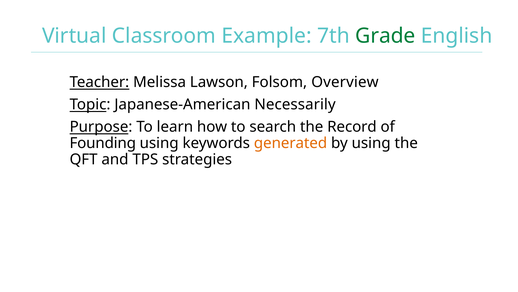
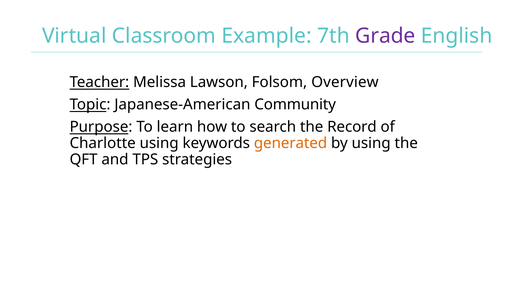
Grade colour: green -> purple (385, 36)
Necessarily: Necessarily -> Community (295, 104)
Founding: Founding -> Charlotte (103, 143)
